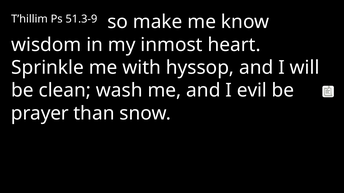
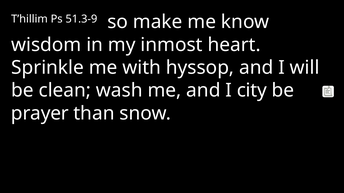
evil: evil -> city (252, 91)
